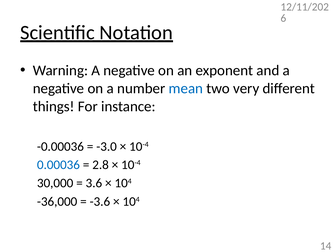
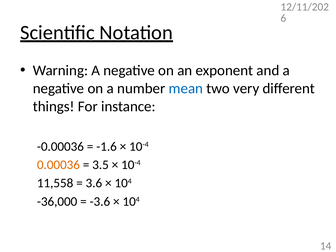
-3.0: -3.0 -> -1.6 (107, 147)
0.00036 colour: blue -> orange (58, 165)
2.8: 2.8 -> 3.5 (101, 165)
30,000: 30,000 -> 11,558 (55, 183)
